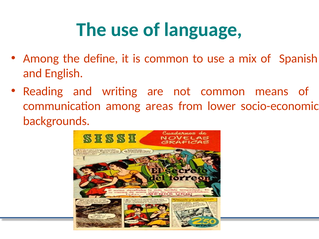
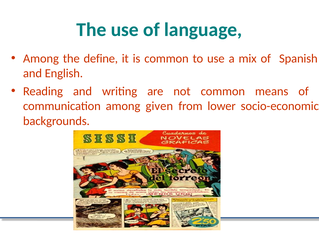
areas: areas -> given (159, 106)
